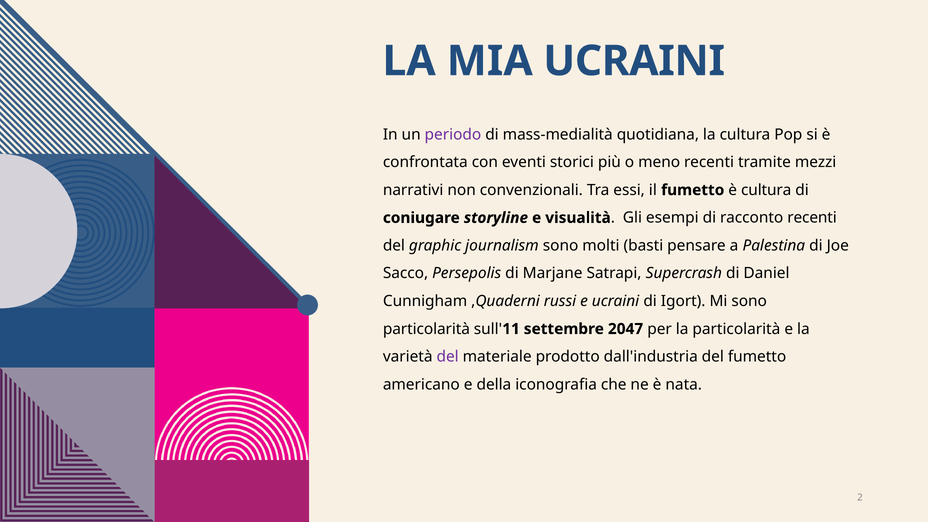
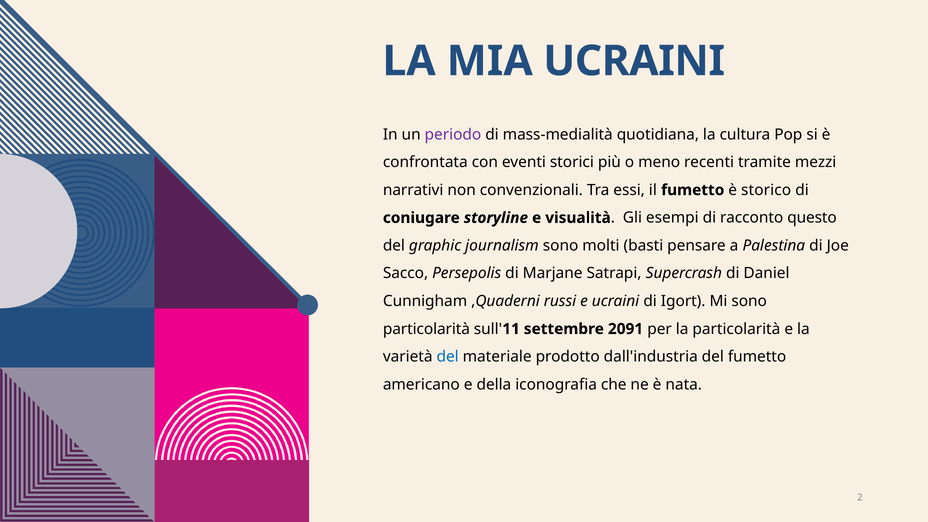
è cultura: cultura -> storico (766, 190)
racconto recenti: recenti -> questo (812, 218)
2047: 2047 -> 2091 (626, 329)
del colour: purple -> blue (448, 357)
